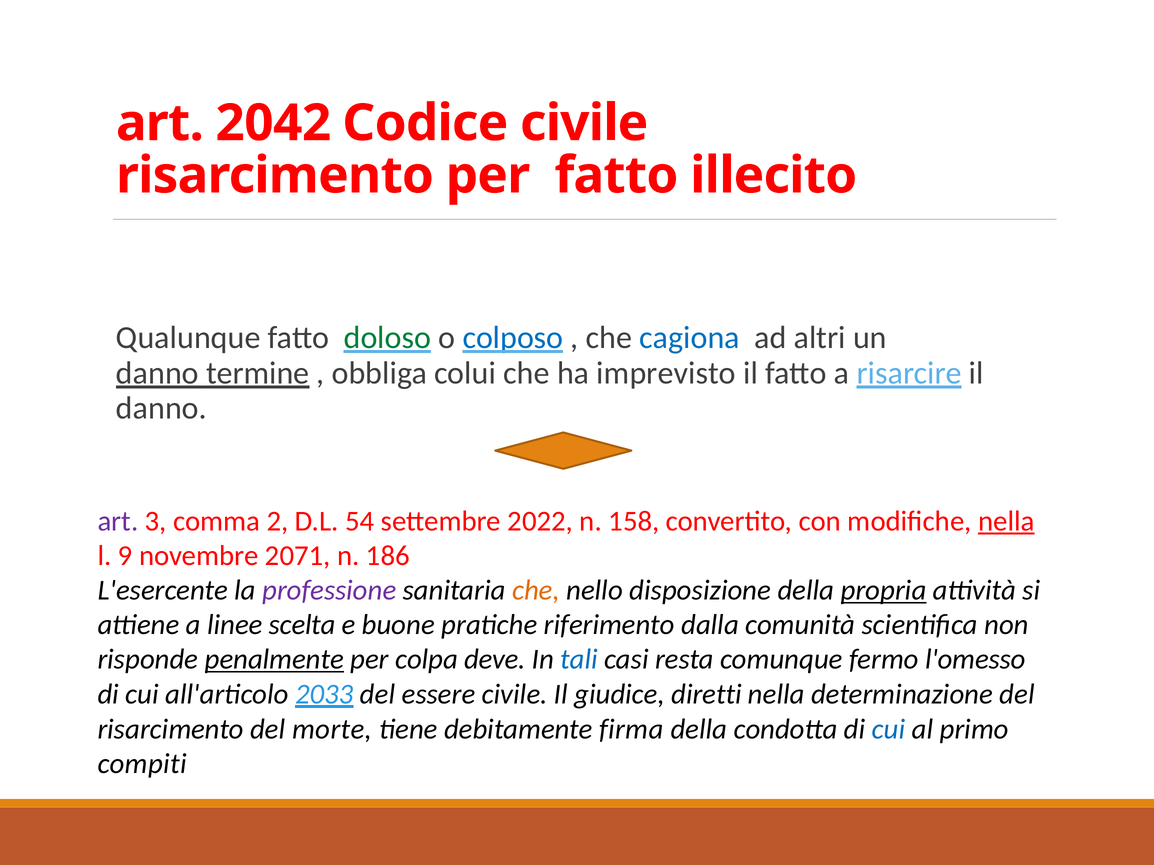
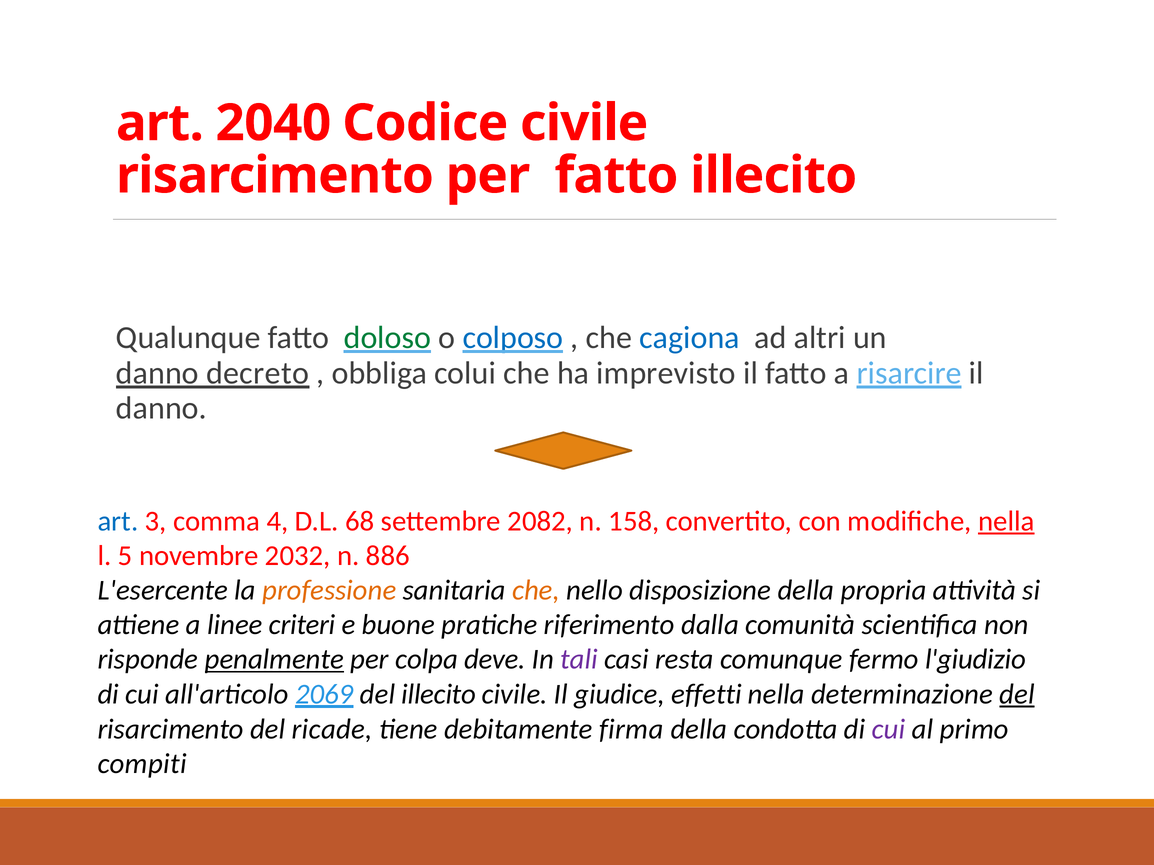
2042: 2042 -> 2040 (273, 123)
termine: termine -> decreto (258, 373)
art colour: purple -> blue (118, 521)
2: 2 -> 4 (278, 521)
54: 54 -> 68 (360, 521)
2022: 2022 -> 2082 (540, 521)
9: 9 -> 5 (125, 556)
2071: 2071 -> 2032 (298, 556)
186: 186 -> 886 (388, 556)
professione colour: purple -> orange (329, 591)
propria underline: present -> none (884, 591)
scelta: scelta -> criteri (302, 625)
tali colour: blue -> purple (579, 660)
l'omesso: l'omesso -> l'giudizio (975, 660)
2033: 2033 -> 2069 (324, 694)
del essere: essere -> illecito (439, 694)
diretti: diretti -> effetti (707, 694)
del underline: none -> present (1017, 694)
morte: morte -> ricade (332, 730)
cui colour: blue -> purple (889, 730)
